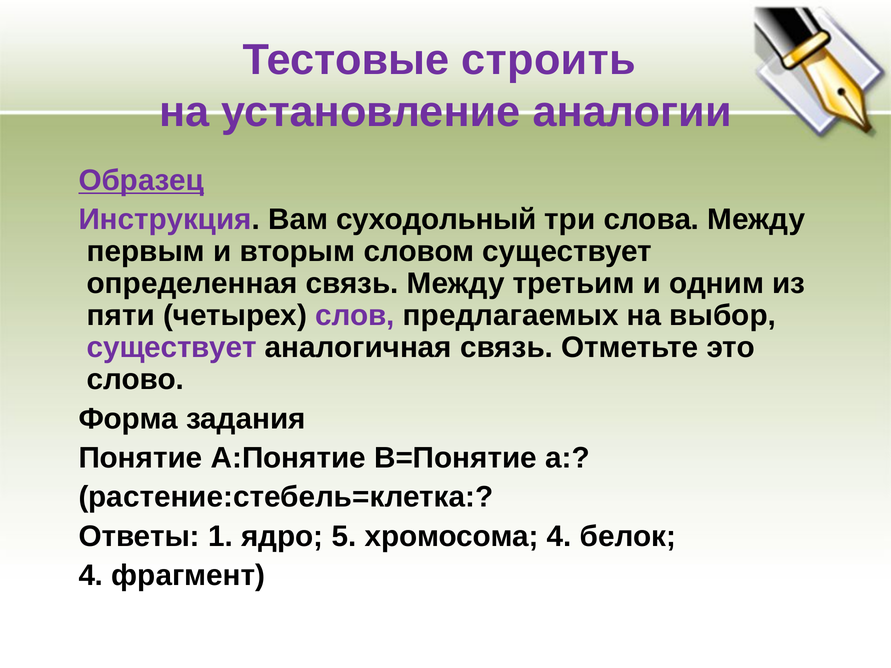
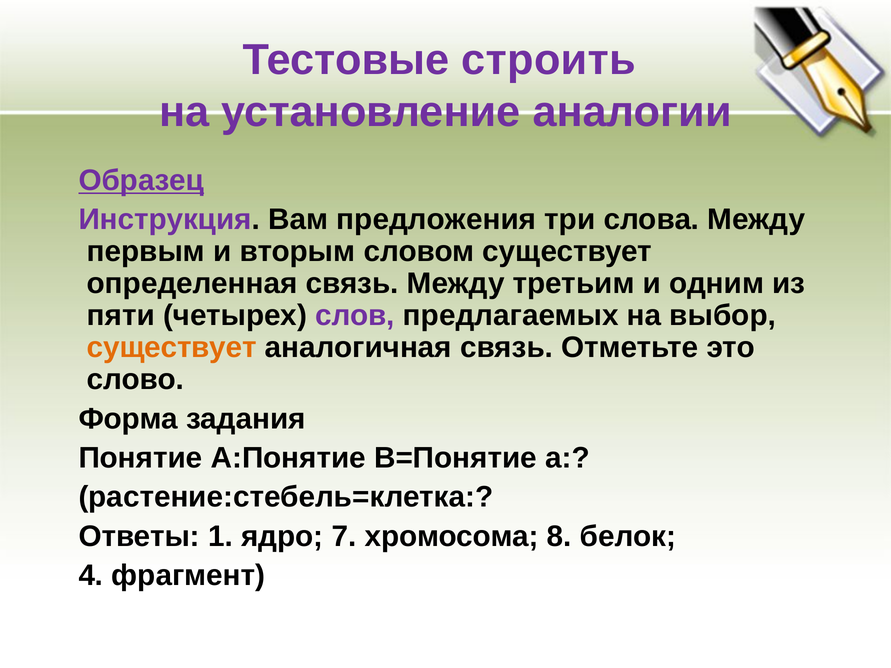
суходольный: суходольный -> предложения (436, 219)
существует colour: purple -> orange (172, 348)
5: 5 -> 7 (344, 537)
хромосома 4: 4 -> 8 (559, 537)
